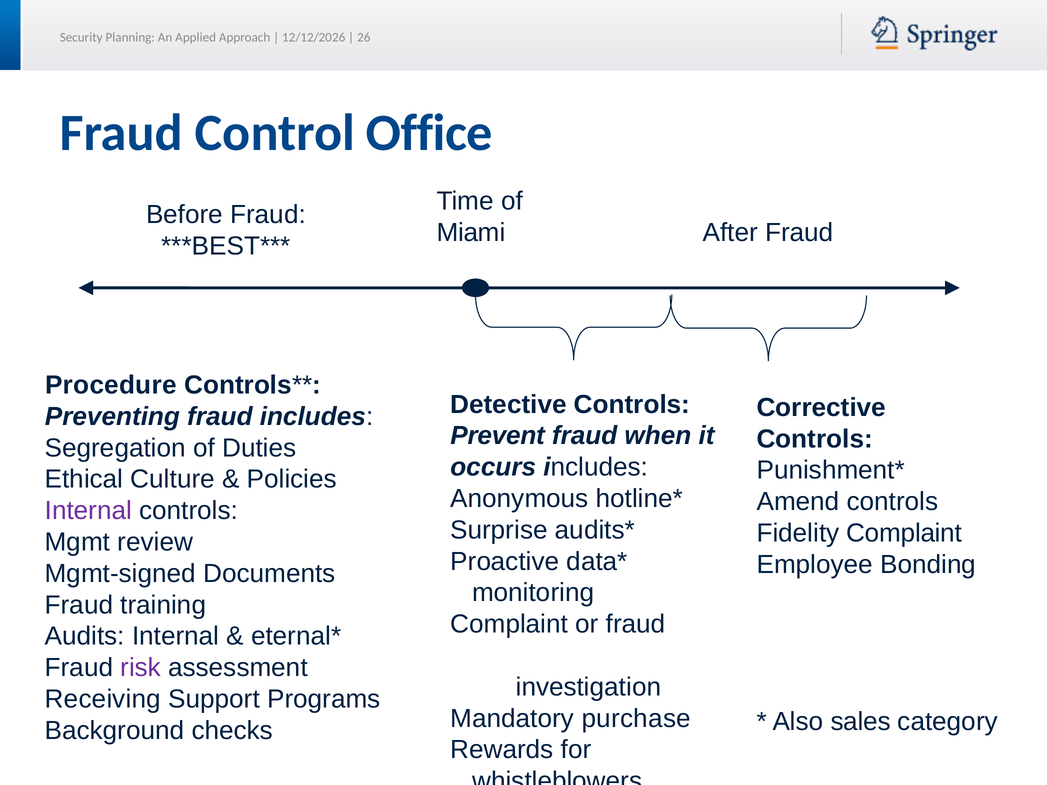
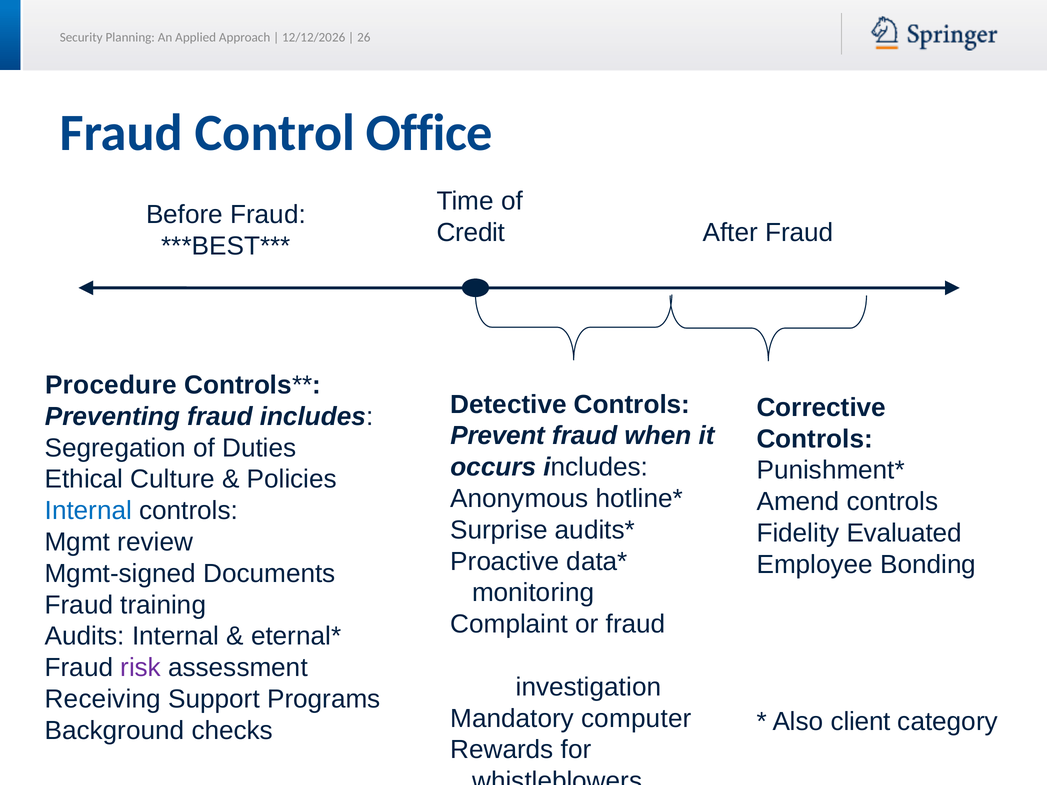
Miami: Miami -> Credit (471, 233)
Internal colour: purple -> blue (88, 511)
Fidelity Complaint: Complaint -> Evaluated (904, 533)
purchase: purchase -> computer (636, 719)
sales: sales -> client (861, 722)
